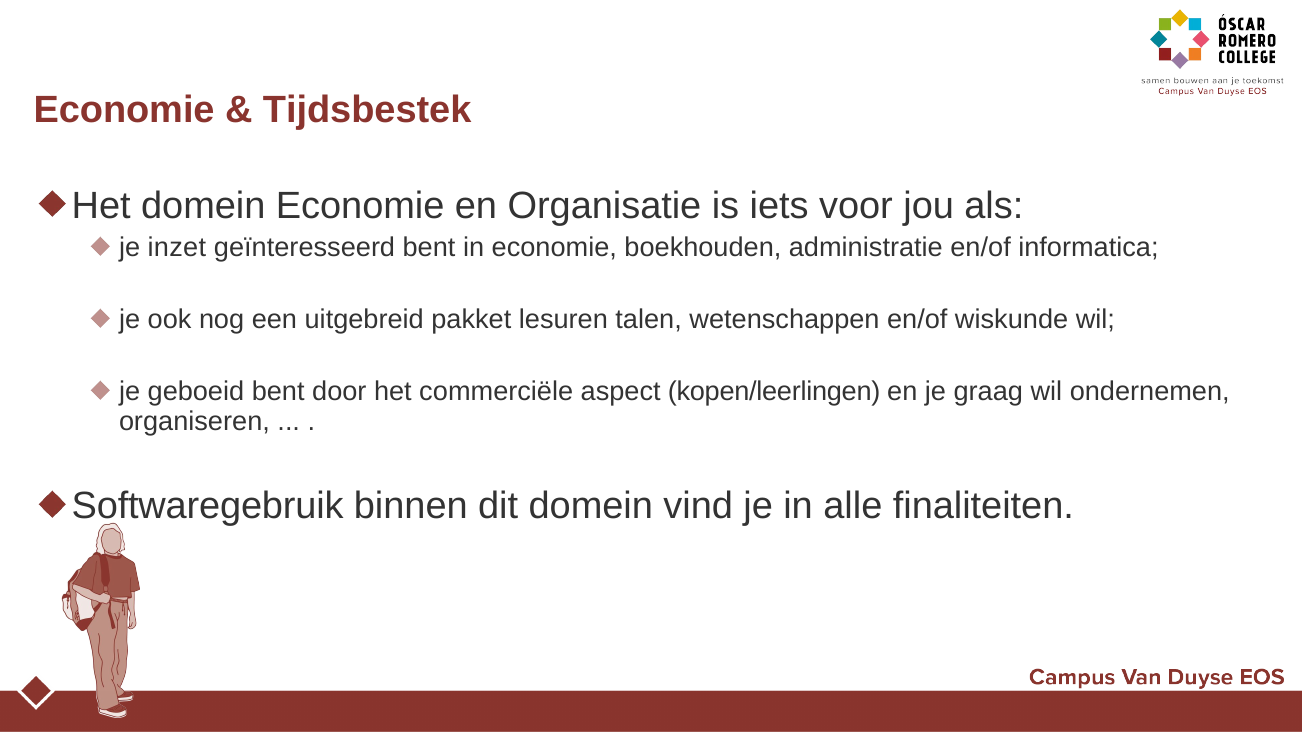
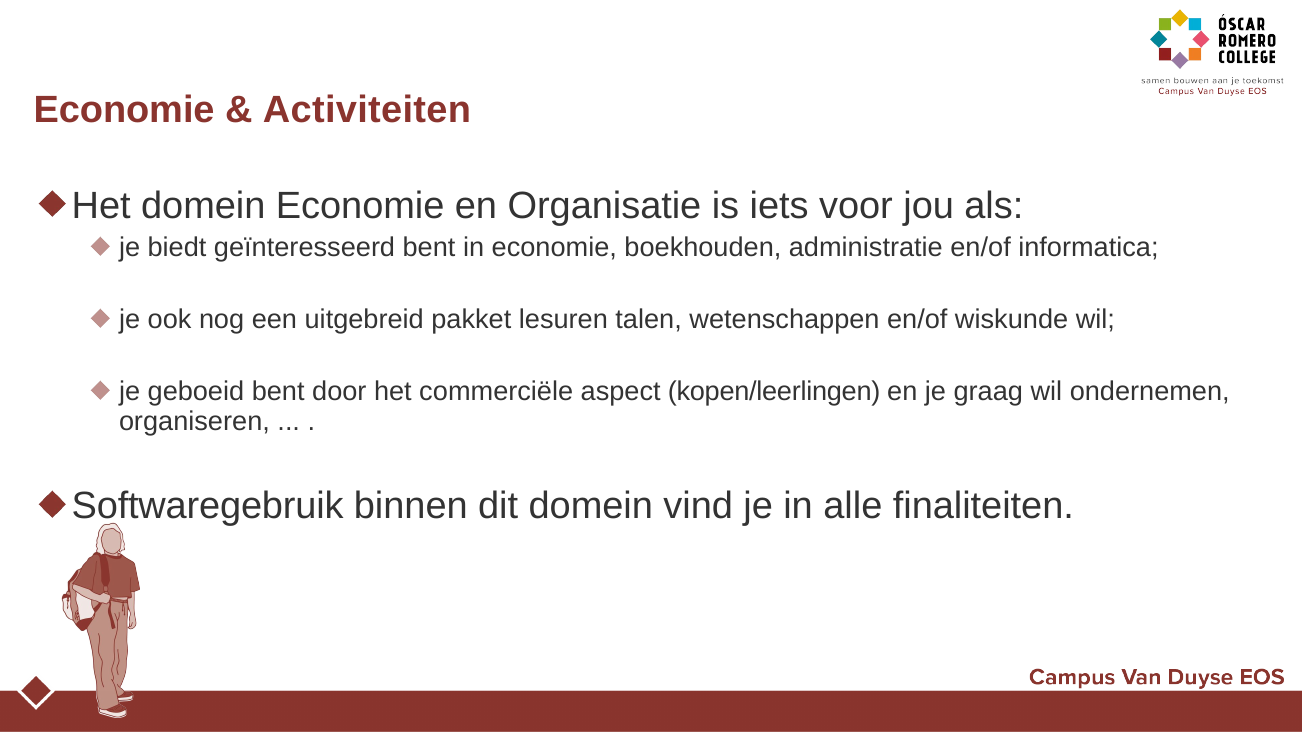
Tijdsbestek: Tijdsbestek -> Activiteiten (367, 110)
inzet: inzet -> biedt (177, 248)
